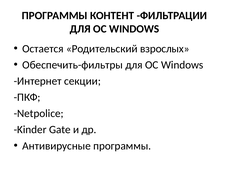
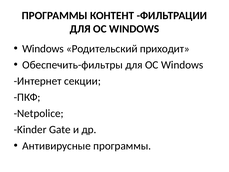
Остается: Остается -> Windows (43, 49)
взрослых: взрослых -> приходит (165, 49)
